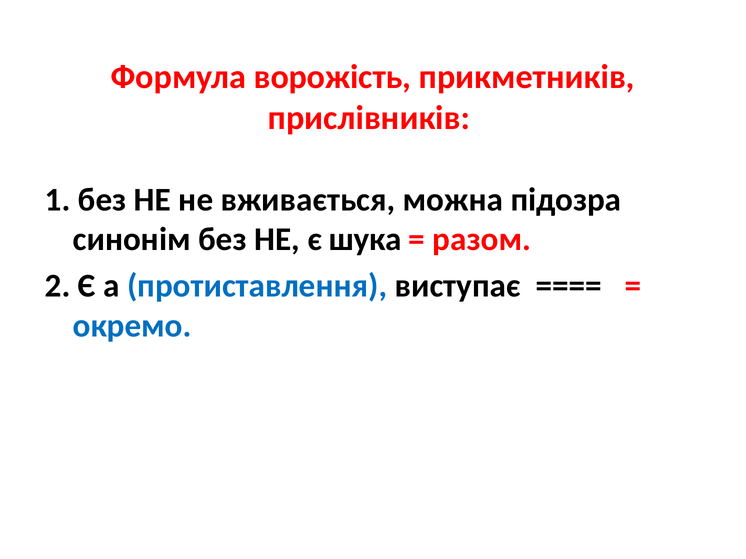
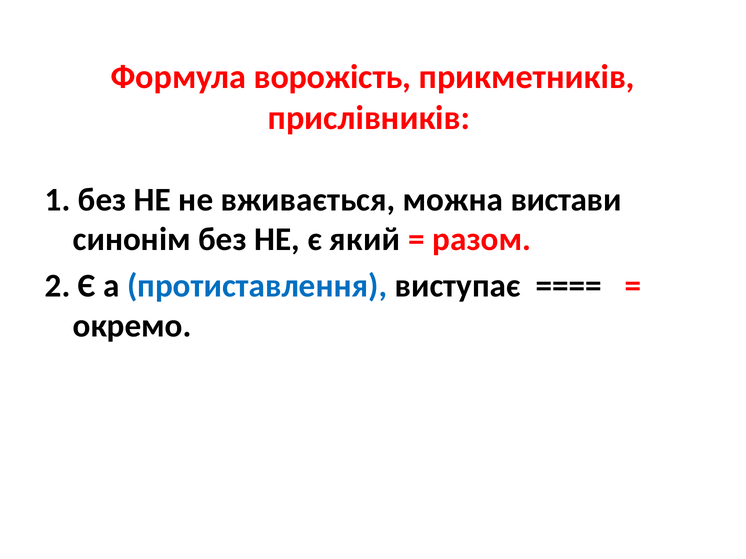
підозра: підозра -> вистави (566, 200)
шука: шука -> який (365, 240)
окремо colour: blue -> black (132, 326)
